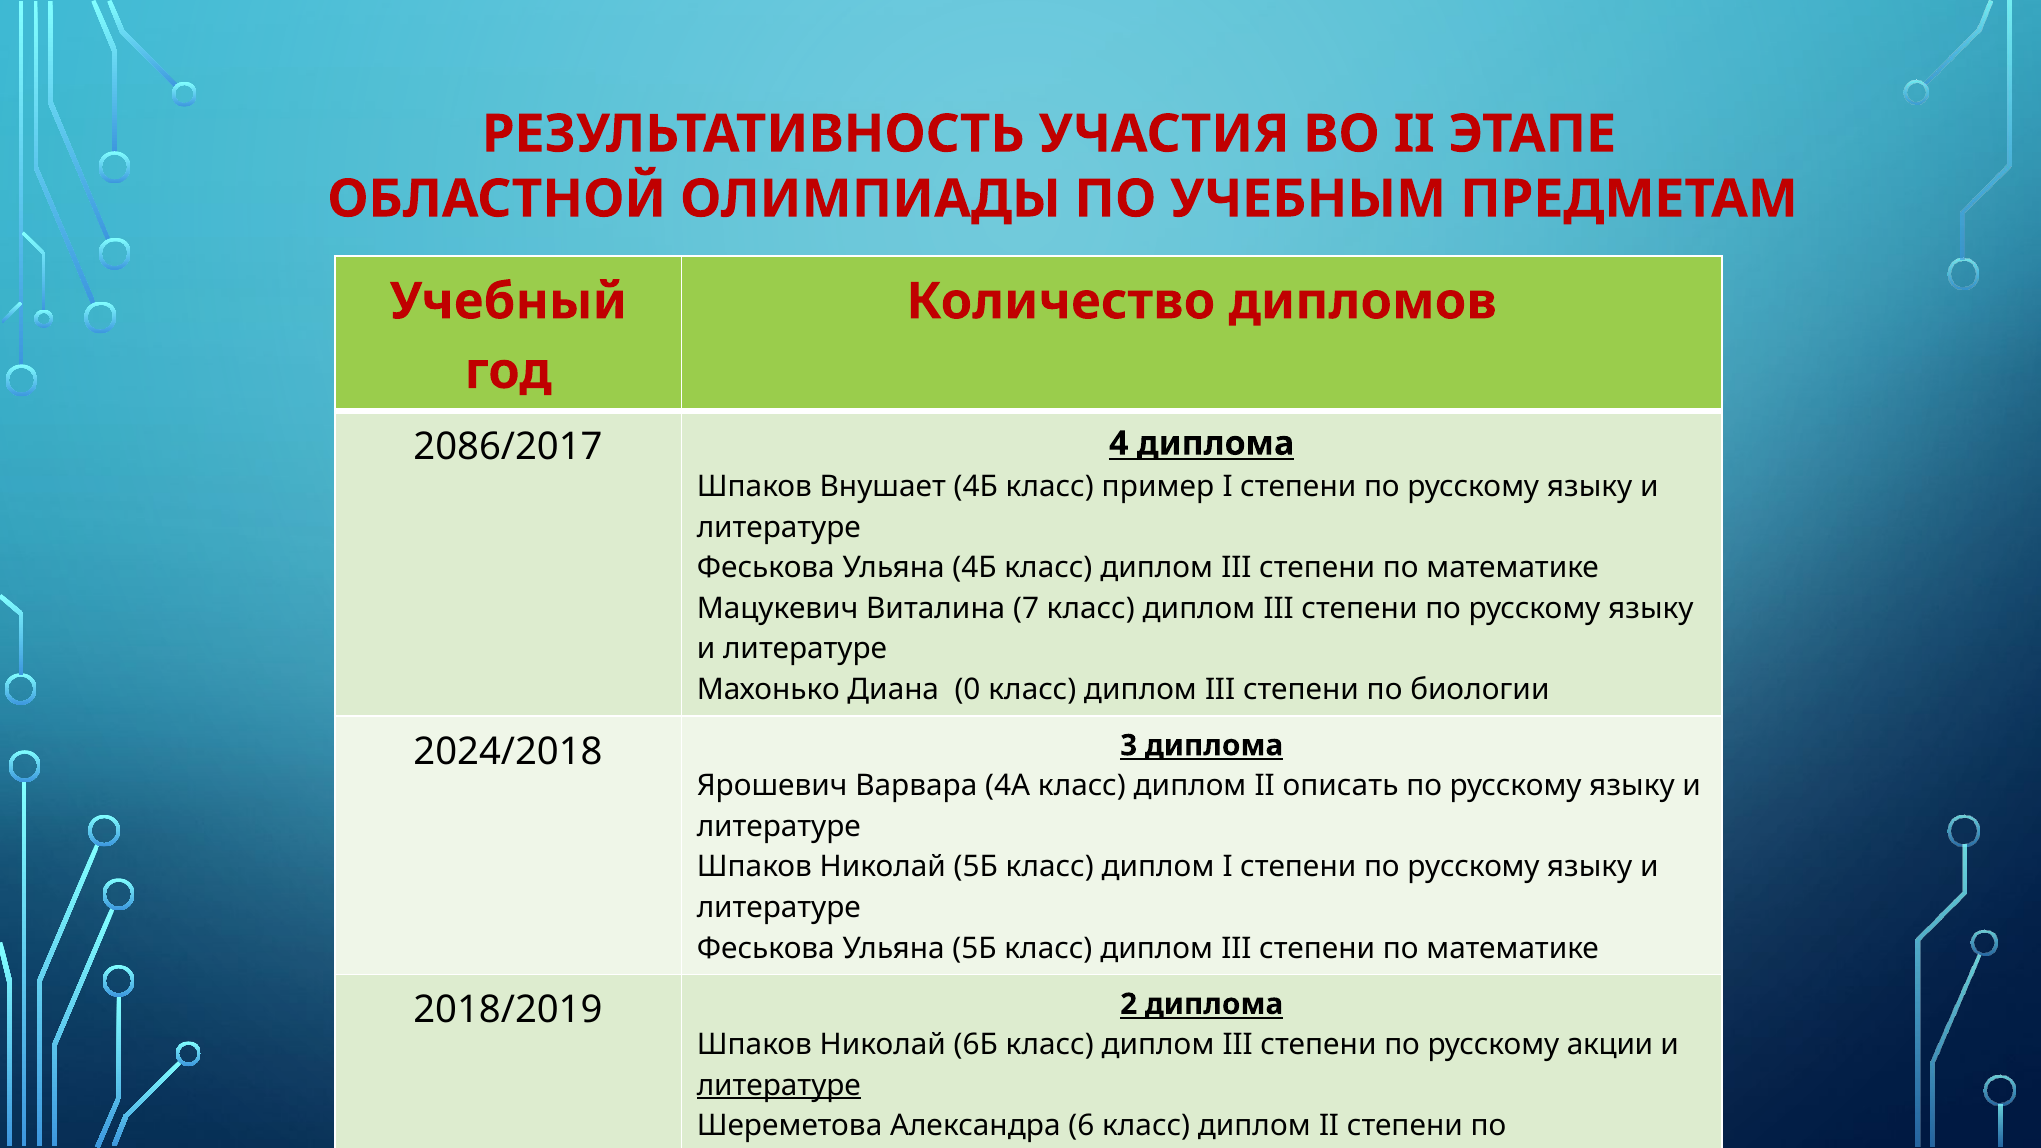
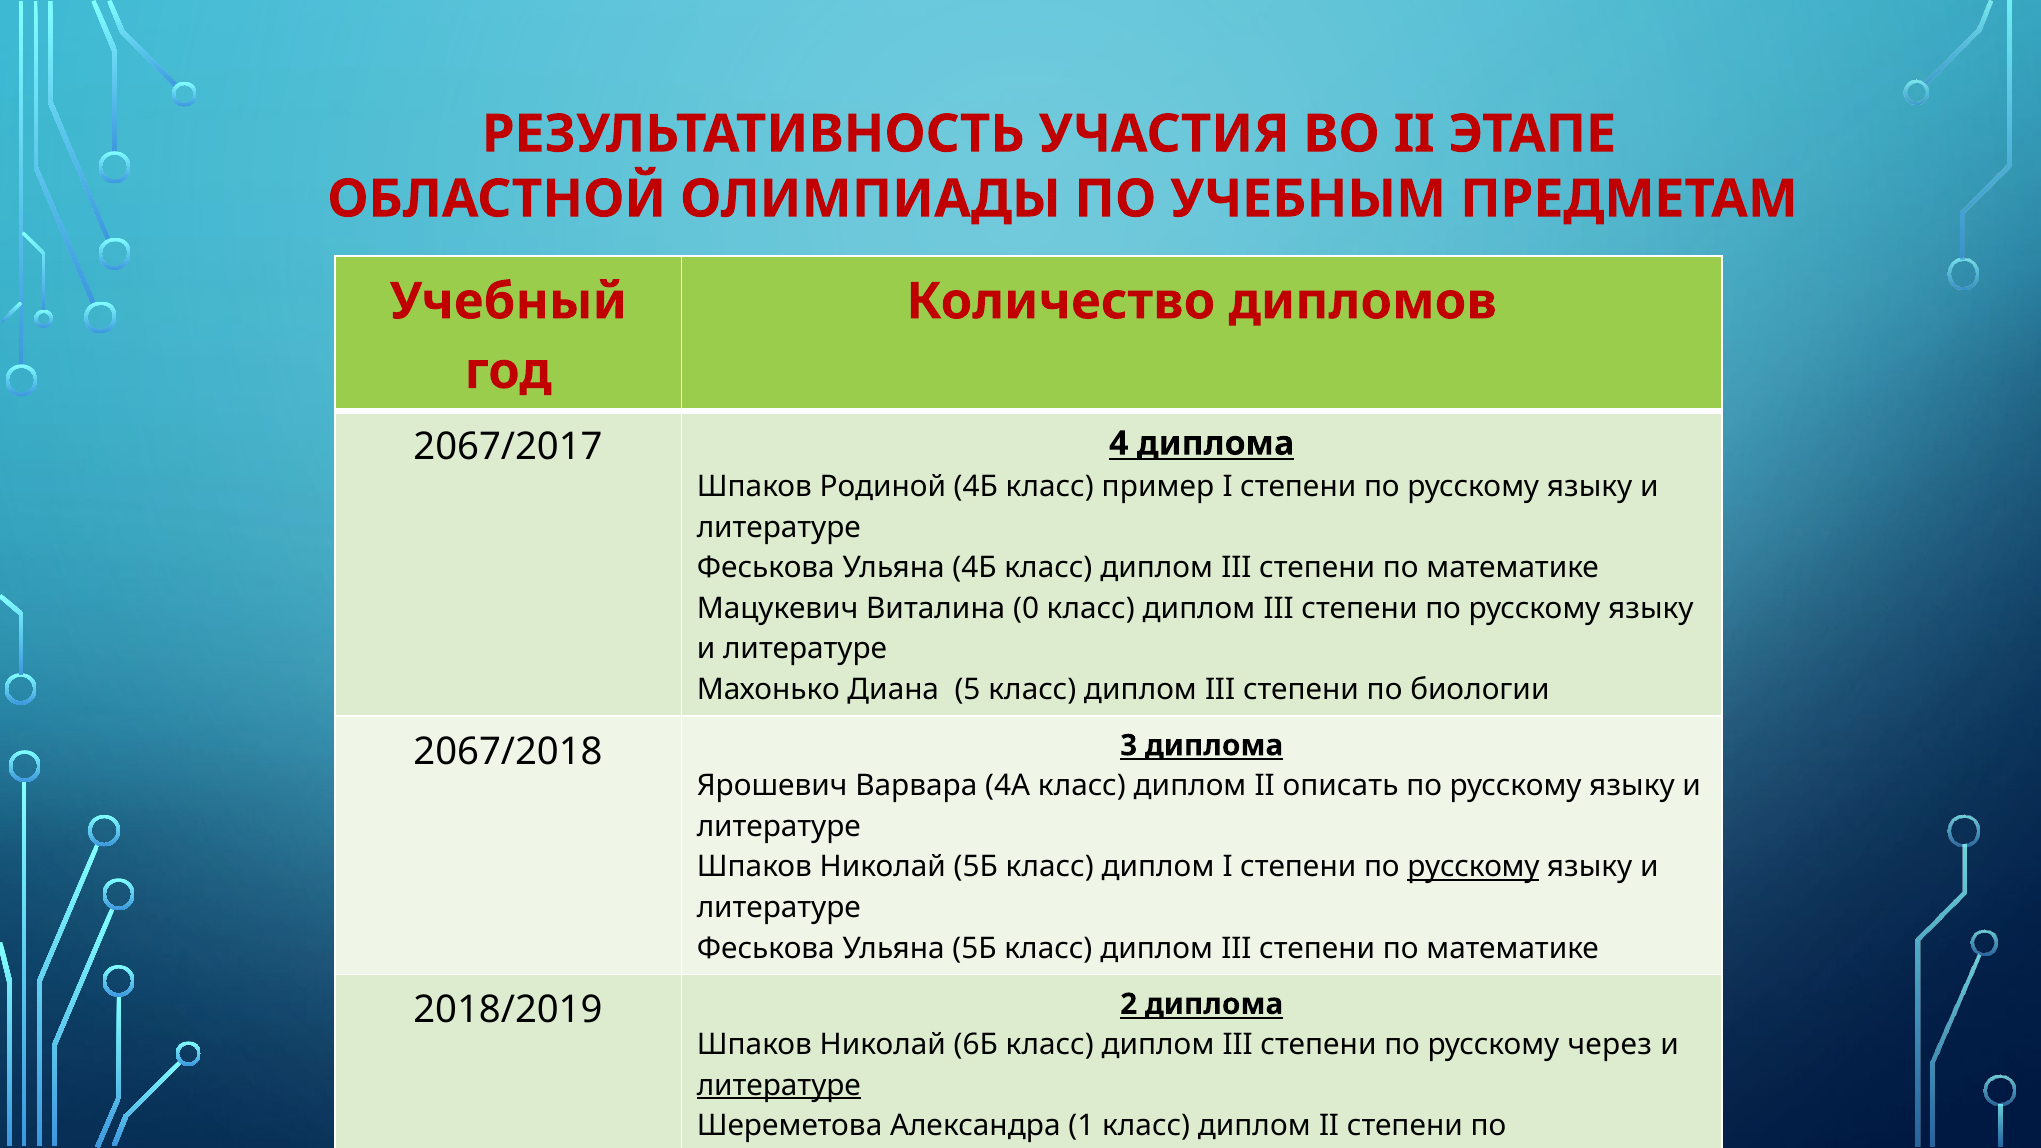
2086/2017: 2086/2017 -> 2067/2017 (508, 447)
Внушает: Внушает -> Родиной (883, 487)
7: 7 -> 0 (1026, 608)
0: 0 -> 5 (967, 690)
2024/2018: 2024/2018 -> 2067/2018 (508, 752)
русскому underline: none -> present (1473, 867)
акции: акции -> через (1610, 1045)
6: 6 -> 1 (1081, 1126)
